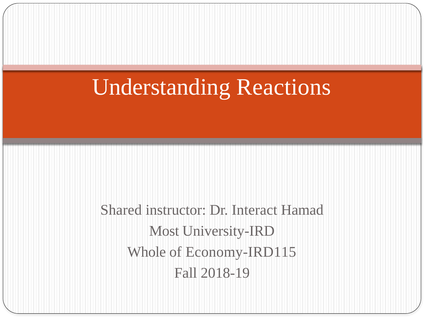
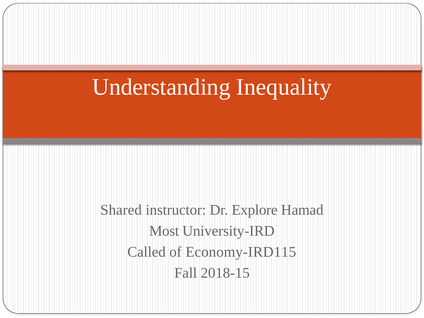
Reactions: Reactions -> Inequality (284, 87)
Interact: Interact -> Explore (255, 210)
Whole: Whole -> Called (147, 252)
2018-19: 2018-19 -> 2018-15 (225, 273)
